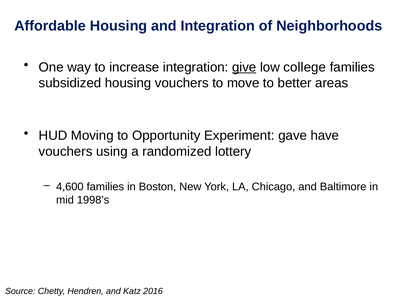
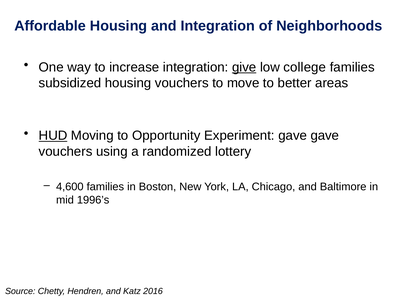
HUD underline: none -> present (53, 135)
gave have: have -> gave (325, 135)
1998’s: 1998’s -> 1996’s (93, 200)
